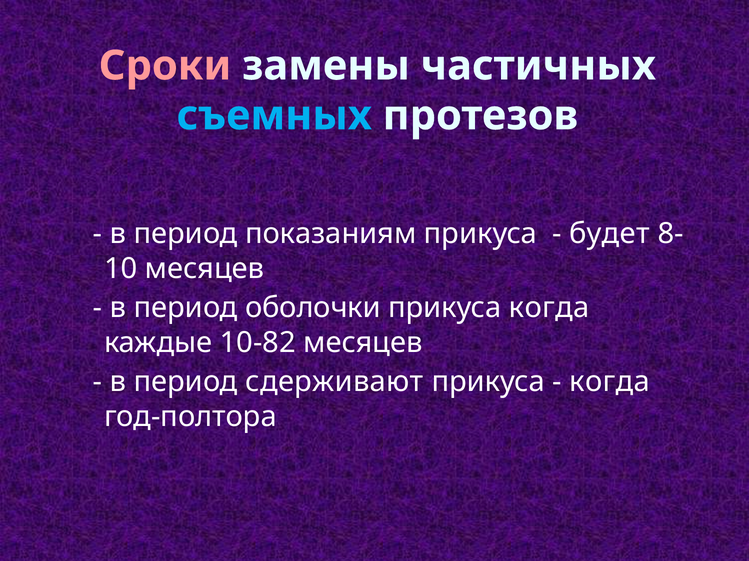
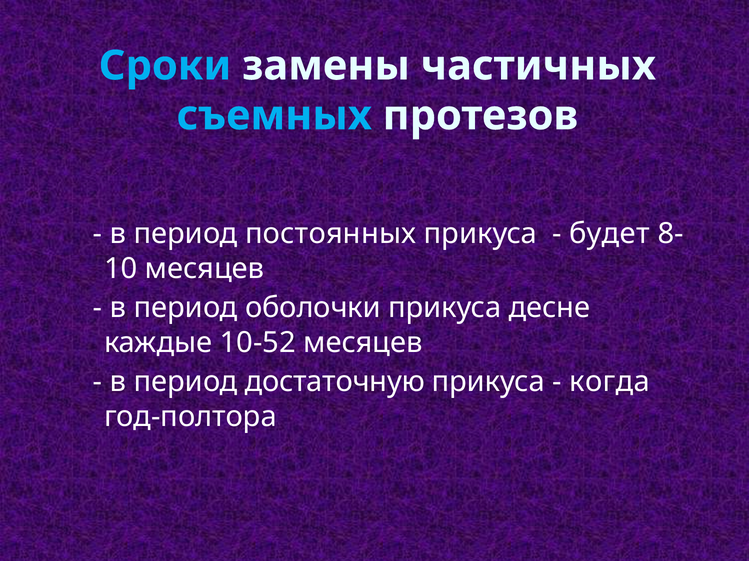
Сроки colour: pink -> light blue (165, 66)
показаниям: показаниям -> постоянных (331, 234)
прикуса когда: когда -> десне (549, 308)
10-82: 10-82 -> 10-52 (258, 343)
сдерживают: сдерживают -> достаточную (335, 382)
